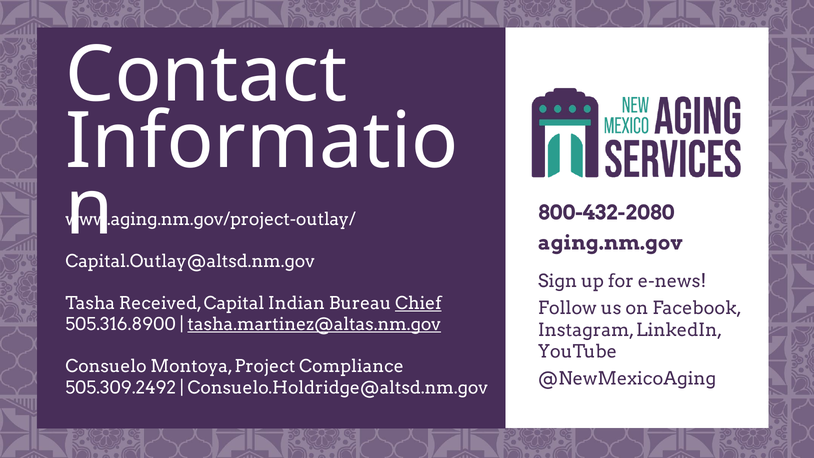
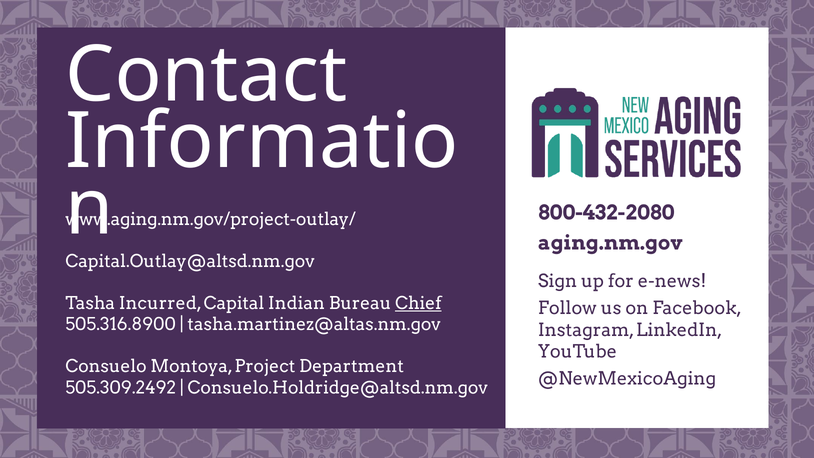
Received: Received -> Incurred (160, 303)
tasha.martinez@altas.nm.gov underline: present -> none (314, 325)
Compliance: Compliance -> Department (352, 367)
